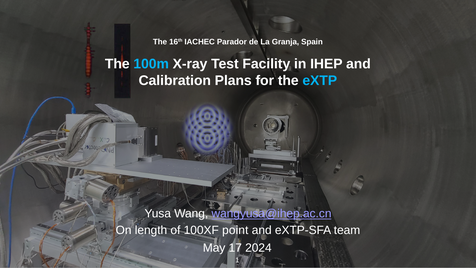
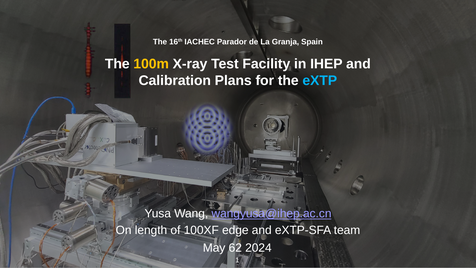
100m colour: light blue -> yellow (151, 64)
point: point -> edge (235, 230)
17: 17 -> 62 (235, 248)
